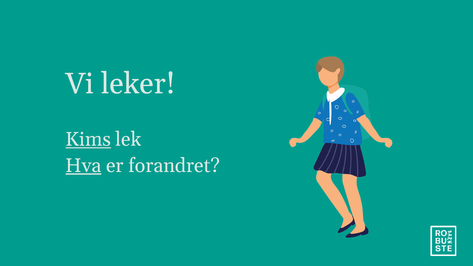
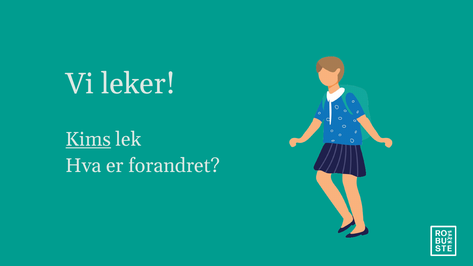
Hva underline: present -> none (83, 166)
